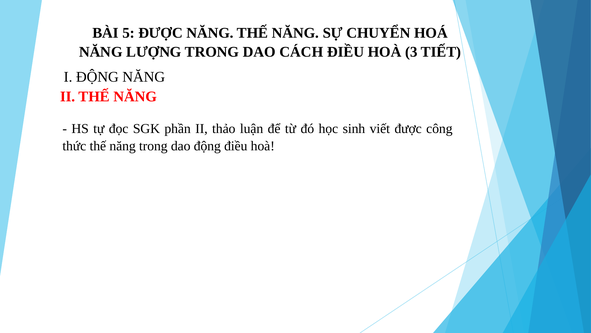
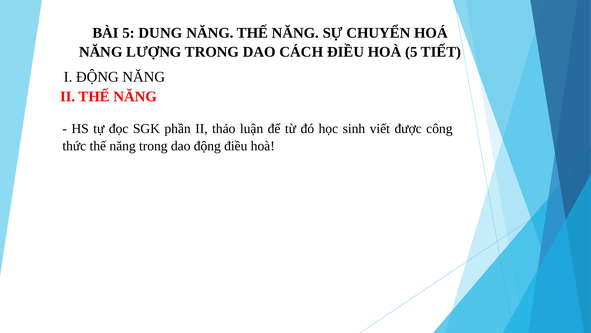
5 ĐƯỢC: ĐƯỢC -> DUNG (160, 33)
HOÀ 3: 3 -> 5 (411, 52)
